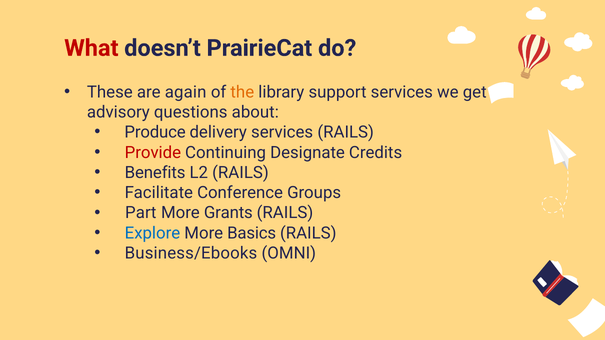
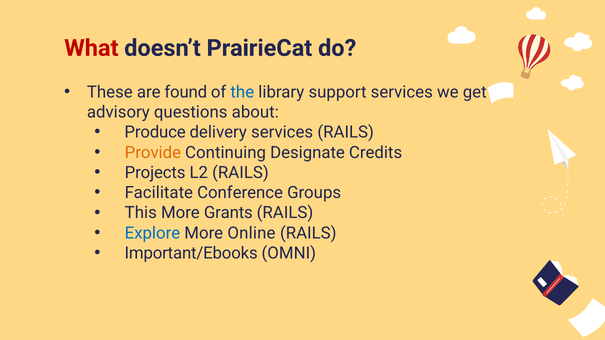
again: again -> found (186, 92)
the colour: orange -> blue (242, 92)
Provide colour: red -> orange (153, 153)
Benefits: Benefits -> Projects (155, 173)
Part: Part -> This (141, 213)
Basics: Basics -> Online (251, 233)
Business/Ebooks: Business/Ebooks -> Important/Ebooks (191, 253)
